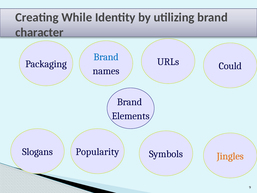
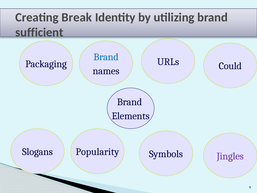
While: While -> Break (77, 17)
character: character -> sufficient (39, 32)
Jingles colour: orange -> purple (230, 156)
